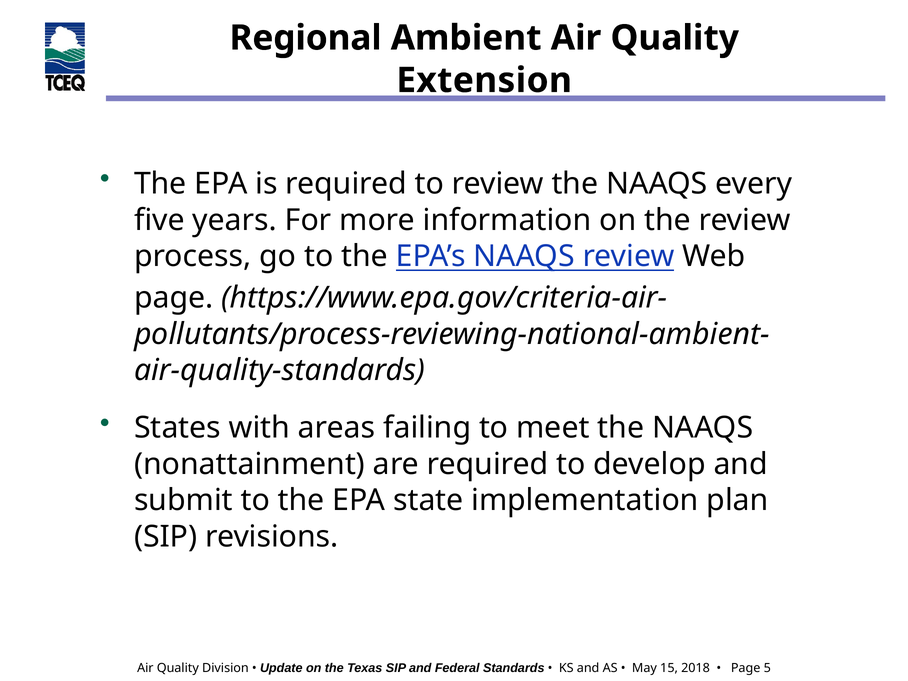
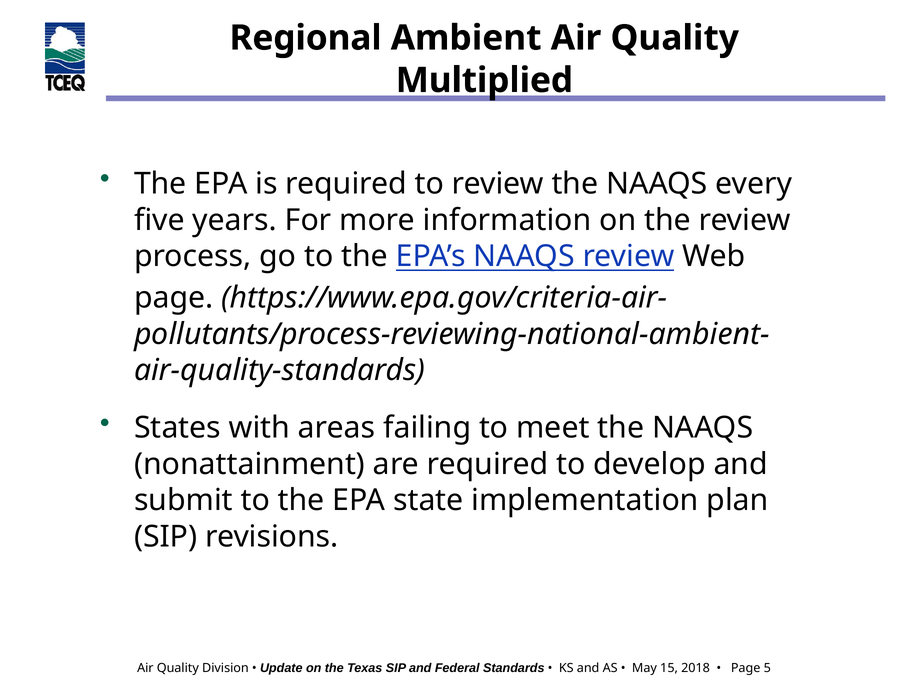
Extension: Extension -> Multiplied (484, 80)
